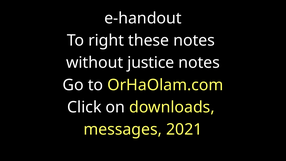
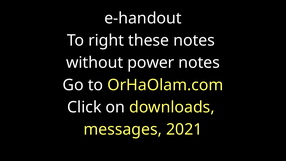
justice: justice -> power (151, 63)
